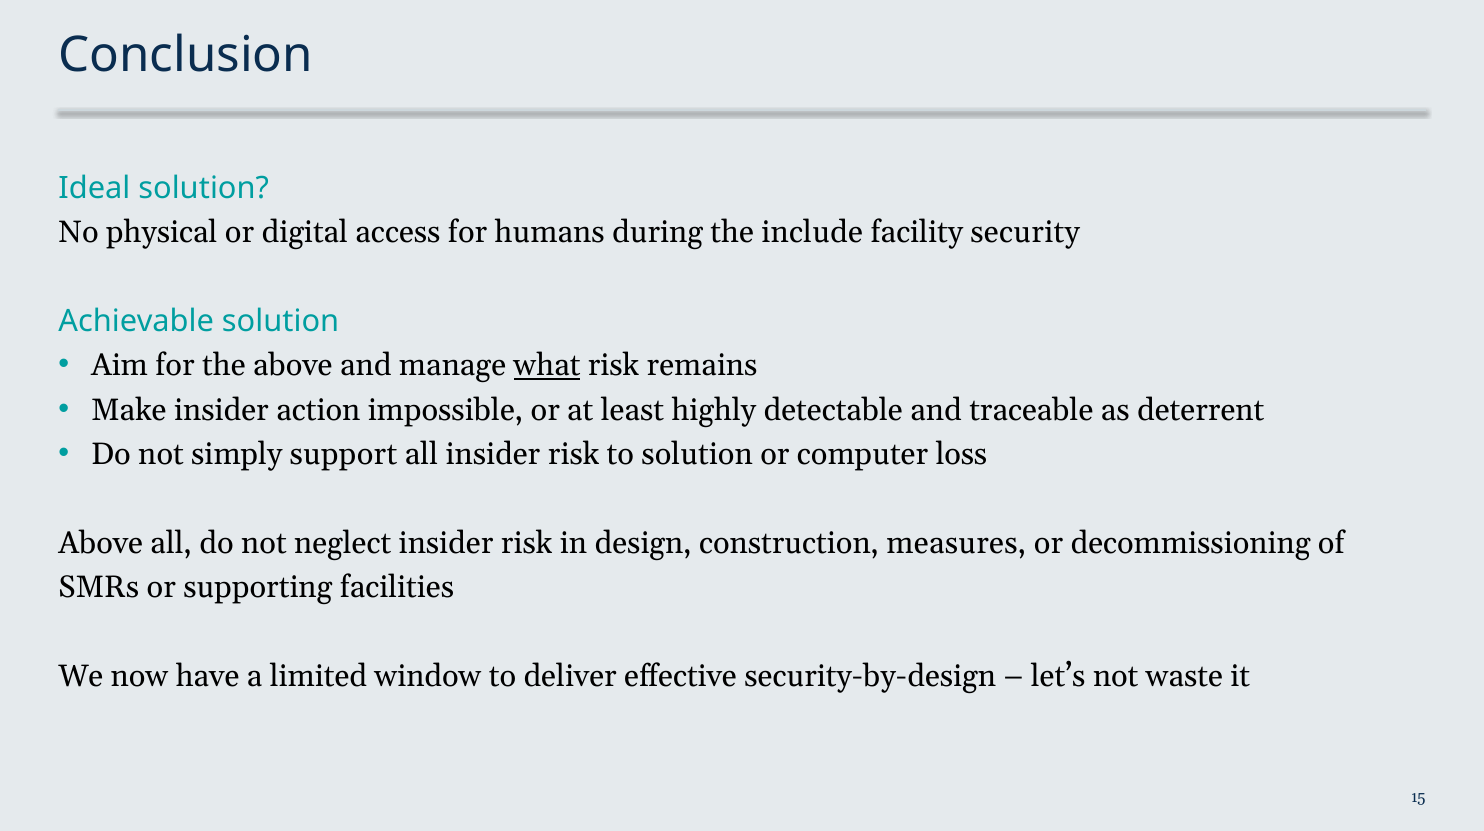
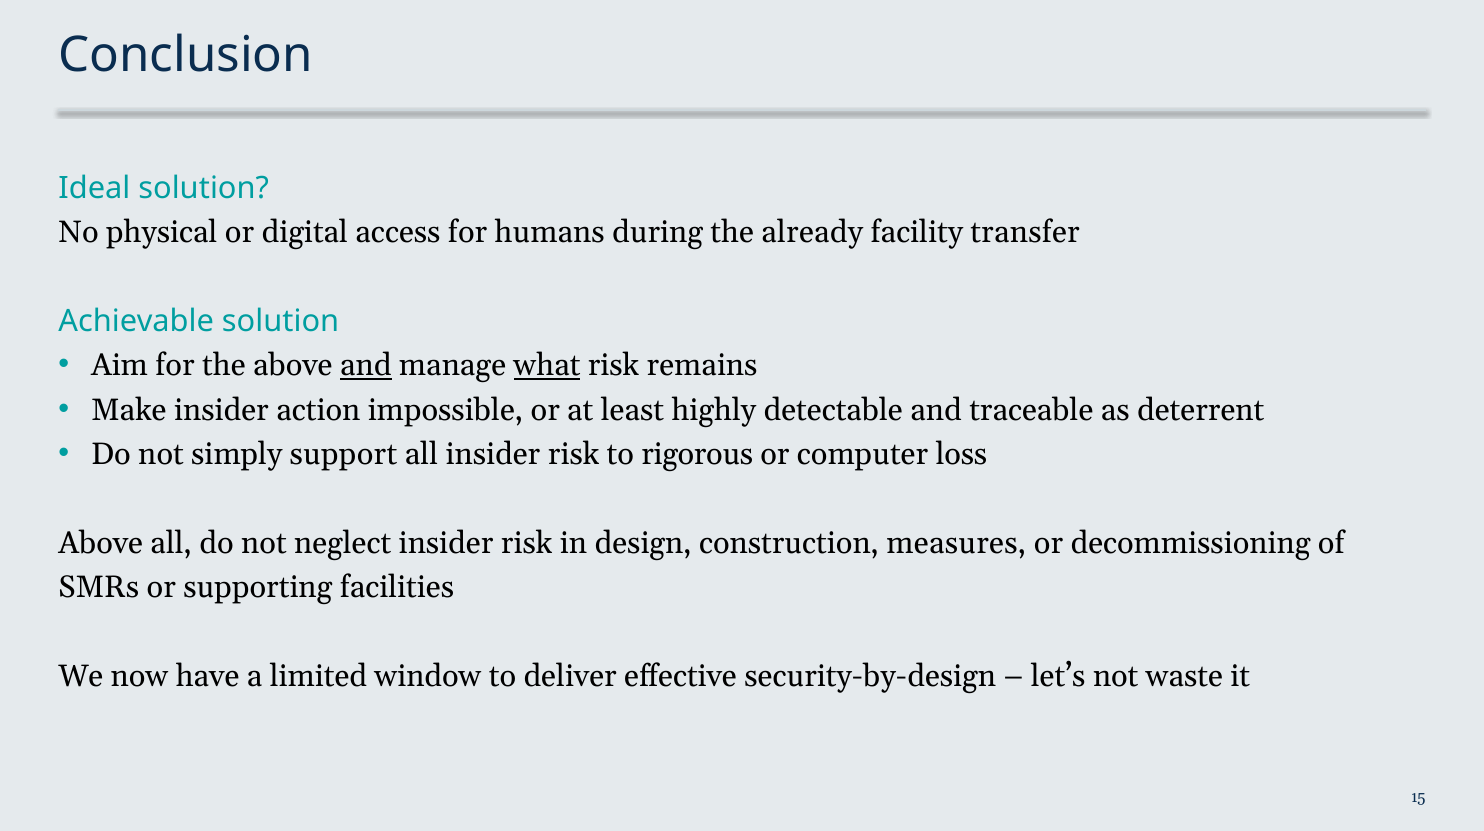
include: include -> already (812, 232)
security: security -> transfer (1025, 232)
and underline: none -> present (366, 366)
to solution: solution -> rigorous (697, 454)
